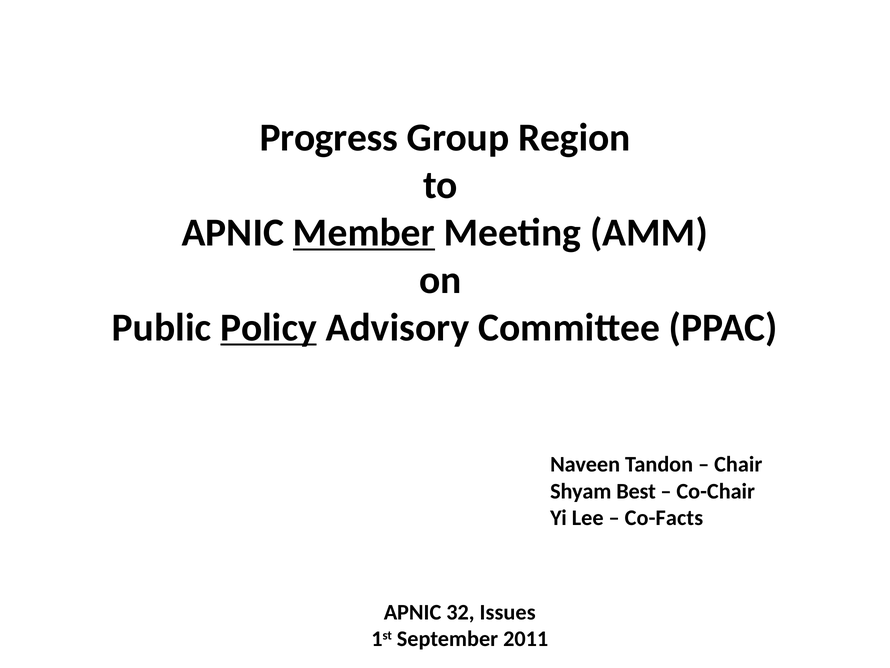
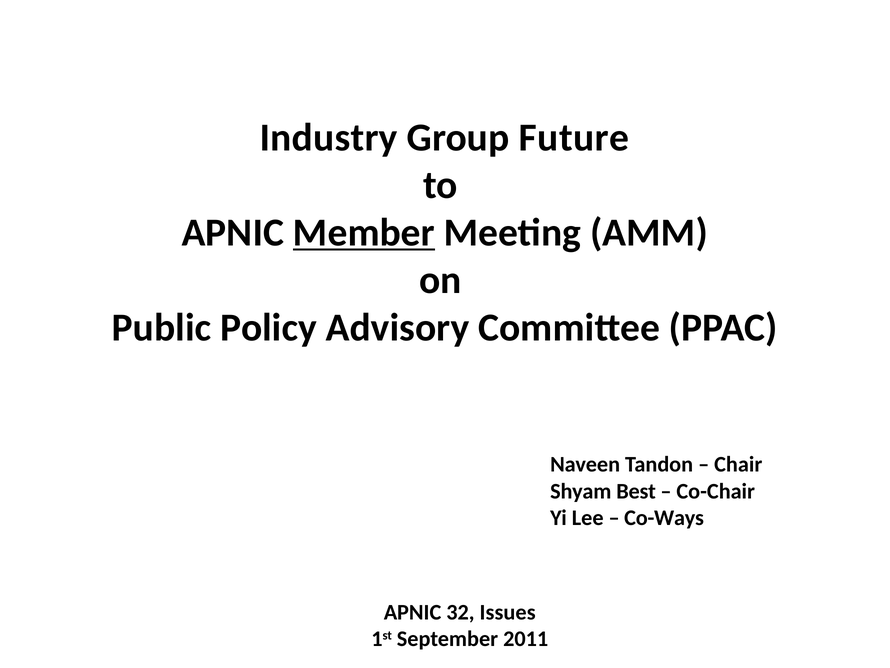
Progress: Progress -> Industry (329, 137)
Region: Region -> Future (574, 137)
Policy underline: present -> none (269, 327)
Co-Facts: Co-Facts -> Co-Ways (664, 518)
